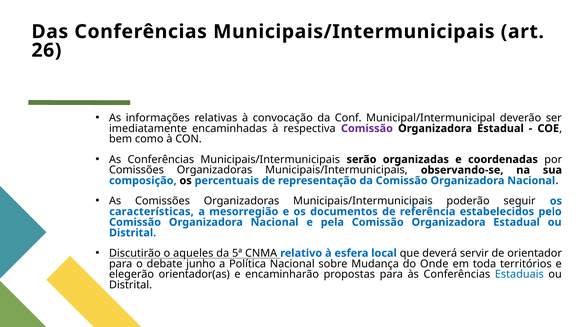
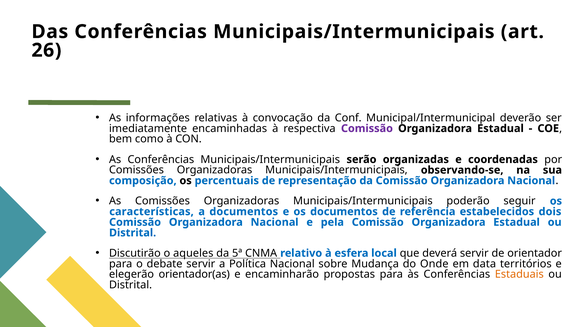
a mesorregião: mesorregião -> documentos (244, 212)
pelo: pelo -> dois (550, 212)
debate junho: junho -> servir (201, 264)
toda: toda -> data (484, 264)
Estaduais colour: blue -> orange (519, 275)
